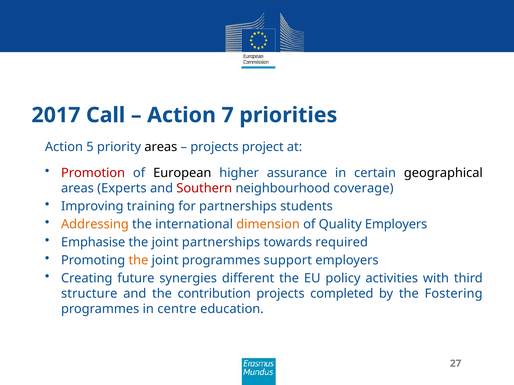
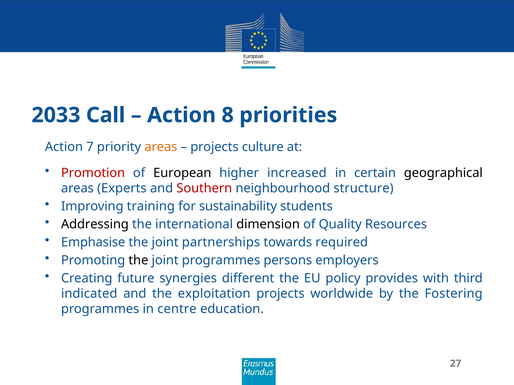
2017: 2017 -> 2033 (56, 115)
7: 7 -> 8 (228, 115)
5: 5 -> 7 (90, 147)
areas colour: black -> orange (161, 147)
project: project -> culture (263, 147)
assurance: assurance -> increased (297, 173)
coverage: coverage -> structure (363, 189)
for partnerships: partnerships -> sustainability (238, 207)
Addressing colour: orange -> black (95, 225)
dimension colour: orange -> black (268, 225)
Quality Employers: Employers -> Resources (396, 225)
the colour: orange -> black (138, 261)
support: support -> persons (288, 261)
activities: activities -> provides (392, 279)
structure: structure -> indicated (89, 294)
contribution: contribution -> exploitation (214, 294)
completed: completed -> worldwide (342, 294)
